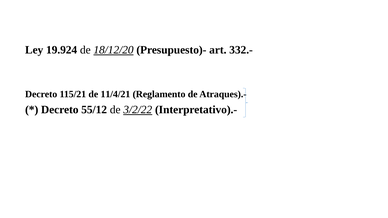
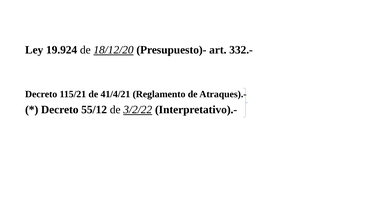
11/4/21: 11/4/21 -> 41/4/21 (115, 94)
